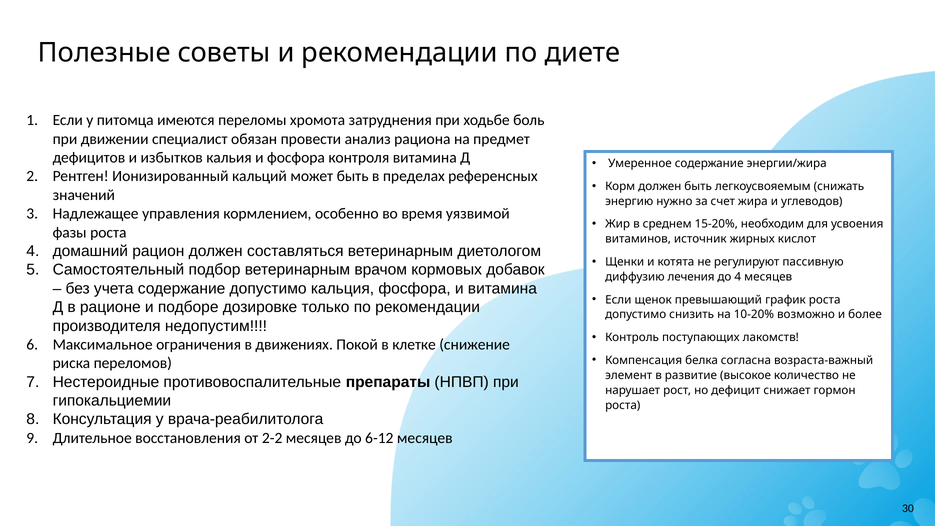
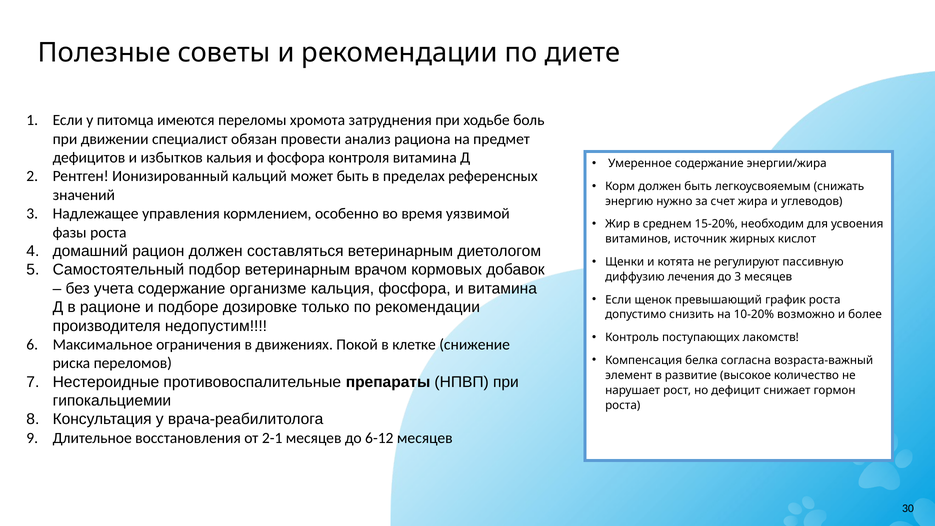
до 4: 4 -> 3 (738, 277)
содержание допустимо: допустимо -> организме (268, 288)
2-2: 2-2 -> 2-1 (272, 438)
